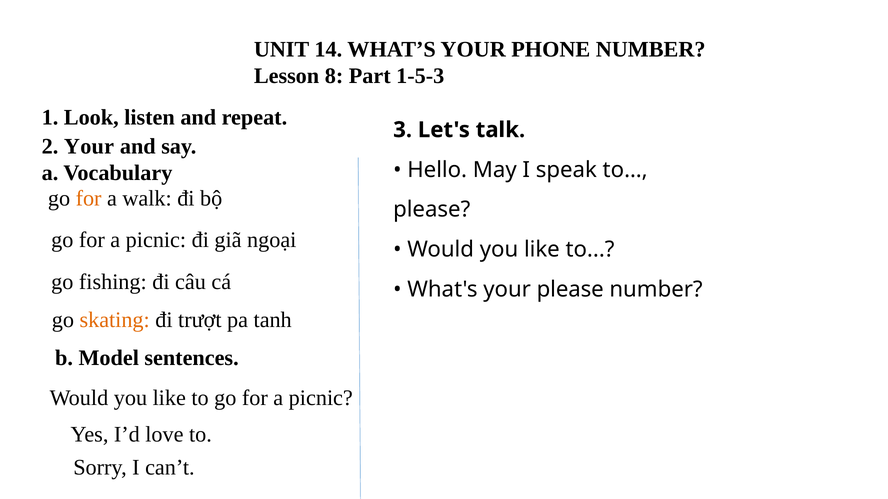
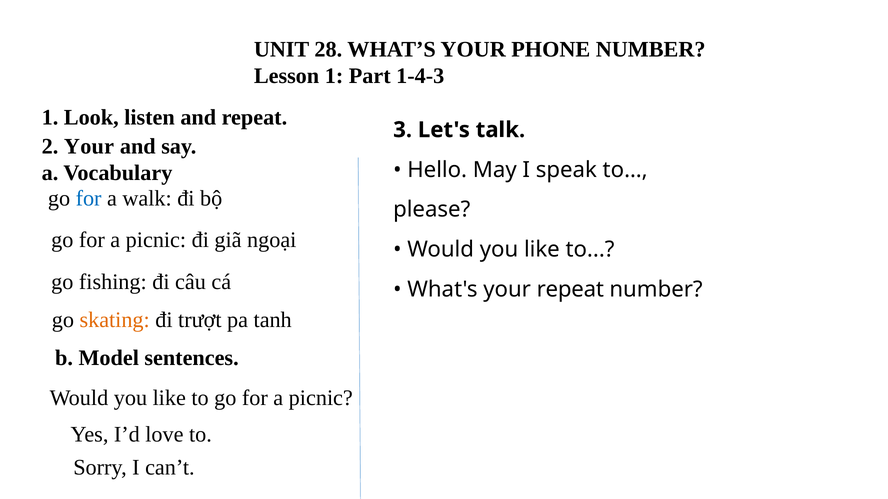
14: 14 -> 28 (328, 50)
Lesson 8: 8 -> 1 (334, 76)
1-5-3: 1-5-3 -> 1-4-3 (420, 76)
for colour: orange -> blue (89, 199)
your please: please -> repeat (570, 290)
